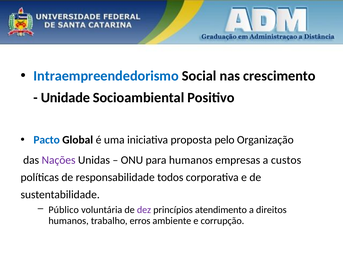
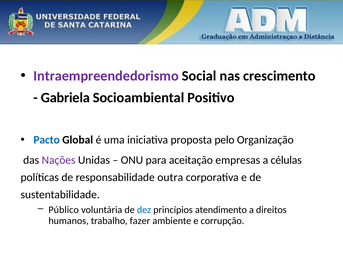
Intraempreendedorismo colour: blue -> purple (106, 76)
Unidade: Unidade -> Gabriela (65, 97)
para humanos: humanos -> aceitação (191, 160)
custos: custos -> células (286, 160)
todos: todos -> outra (170, 177)
dez colour: purple -> blue (144, 209)
erros: erros -> fazer (140, 220)
